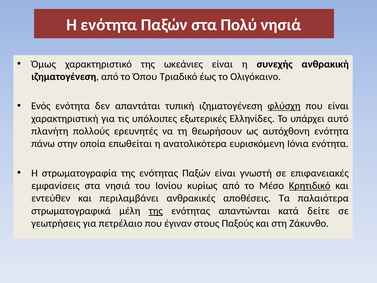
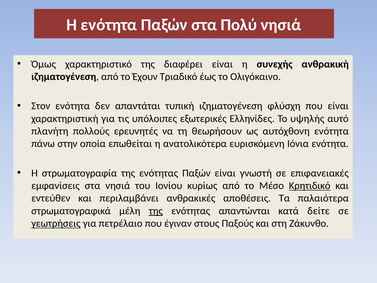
ωκεάνιες: ωκεάνιες -> διαφέρει (183, 64)
Όπου: Όπου -> Έχουν (145, 77)
Ενός: Ενός -> Στον (41, 106)
φλύσχη underline: present -> none (284, 106)
υπάρχει: υπάρχει -> υψηλής (307, 118)
γεωτρήσεις underline: none -> present (56, 223)
